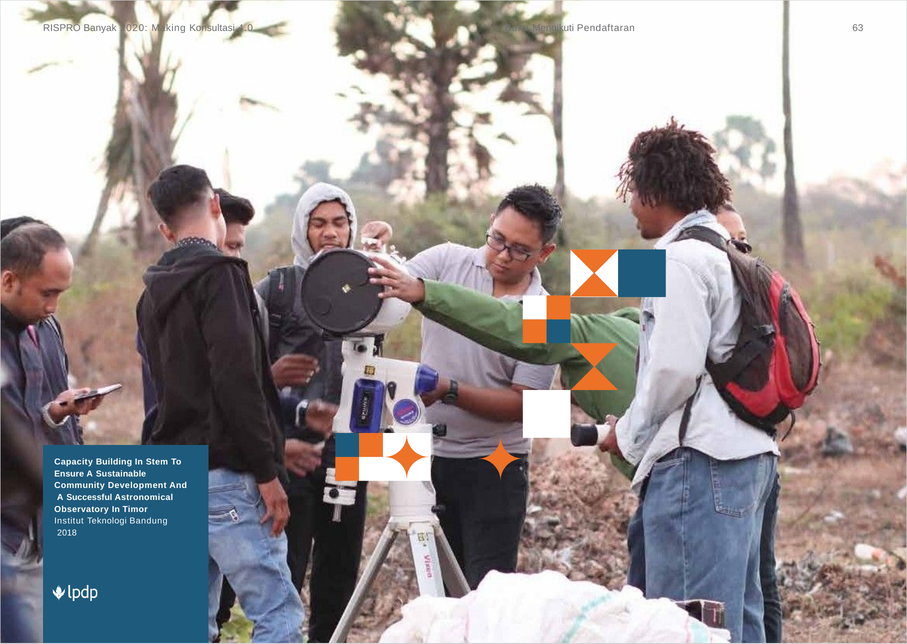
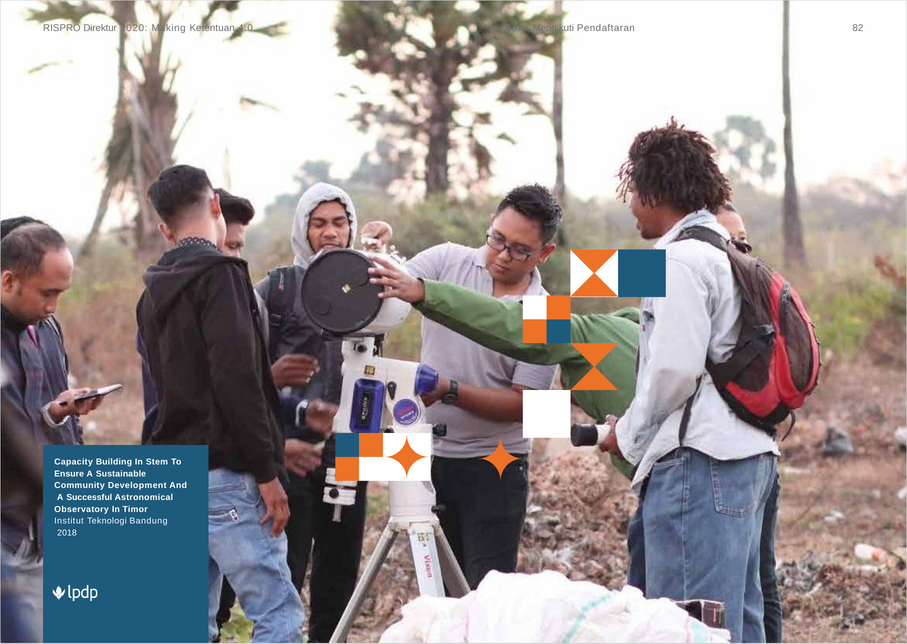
Banyak: Banyak -> Direktur (100, 28)
Konsultasi: Konsultasi -> Ketentuan (212, 28)
63: 63 -> 82 (858, 28)
